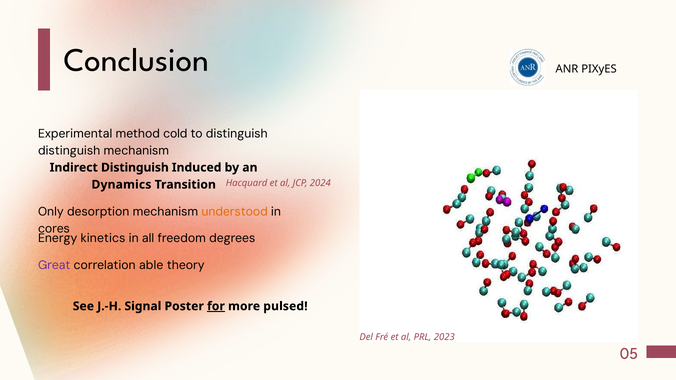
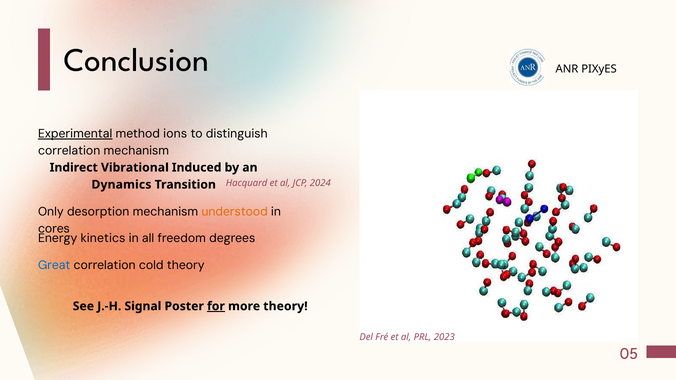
Experimental underline: none -> present (75, 134)
cold: cold -> ions (175, 134)
distinguish: distinguish -> correlation (69, 151)
Indirect Distinguish: Distinguish -> Vibrational (135, 168)
Great colour: purple -> blue (54, 265)
able: able -> cold (151, 265)
more pulsed: pulsed -> theory (285, 306)
